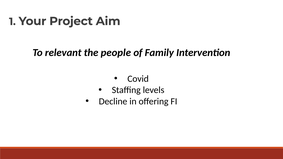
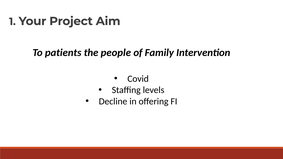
relevant: relevant -> patients (63, 53)
